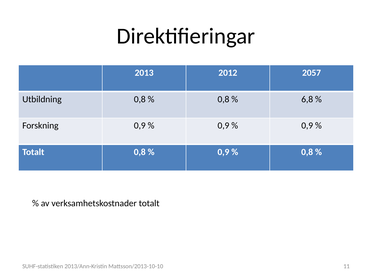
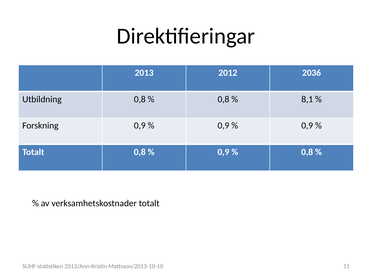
2057: 2057 -> 2036 (312, 73)
6,8: 6,8 -> 8,1 (307, 99)
